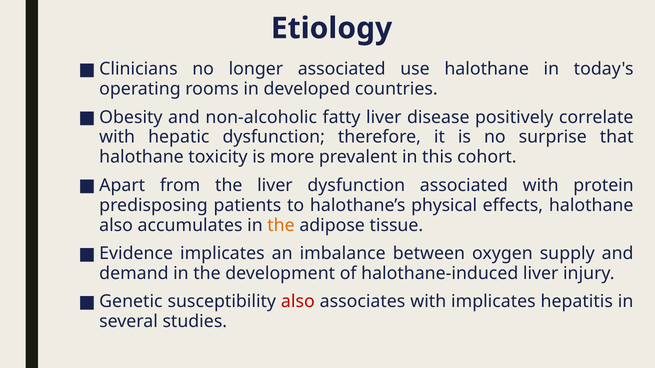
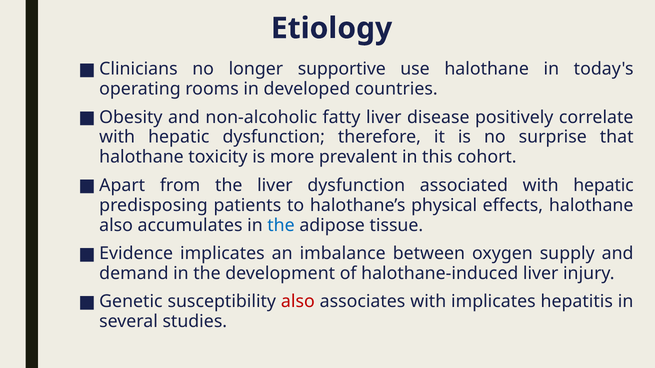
longer associated: associated -> supportive (342, 69)
associated with protein: protein -> hepatic (604, 186)
the colour: orange -> blue (281, 225)
